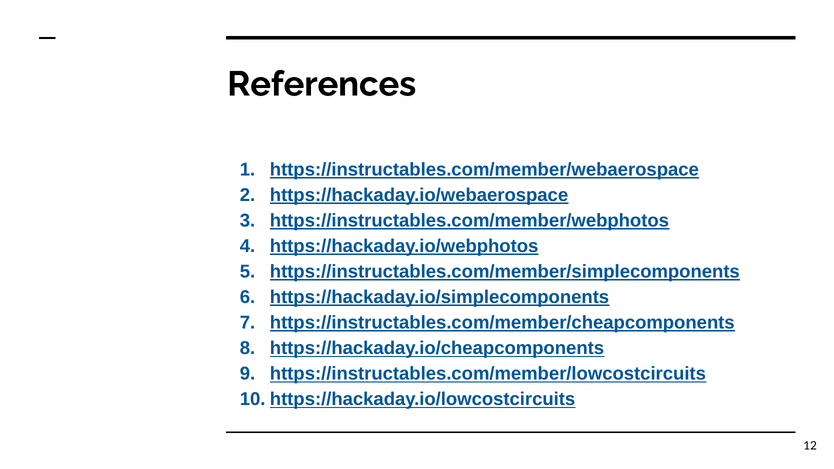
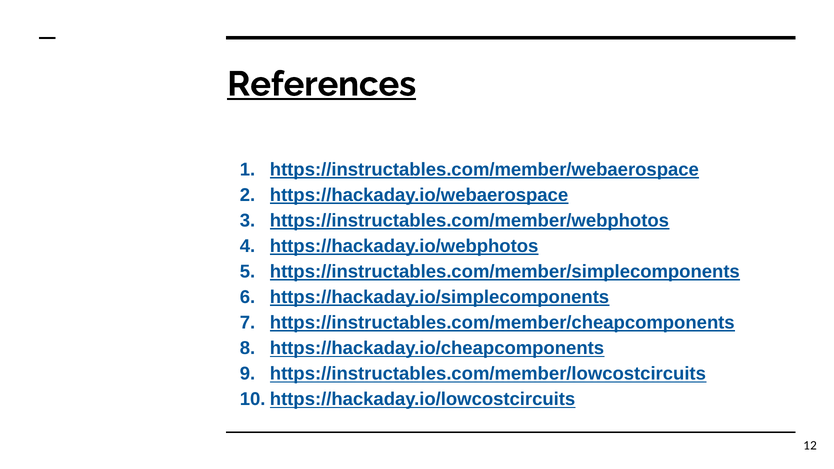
References underline: none -> present (322, 84)
